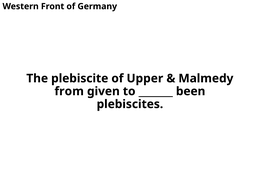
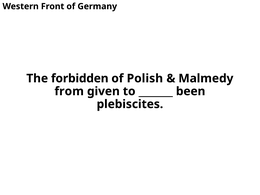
plebiscite: plebiscite -> forbidden (80, 78)
Upper: Upper -> Polish (145, 78)
